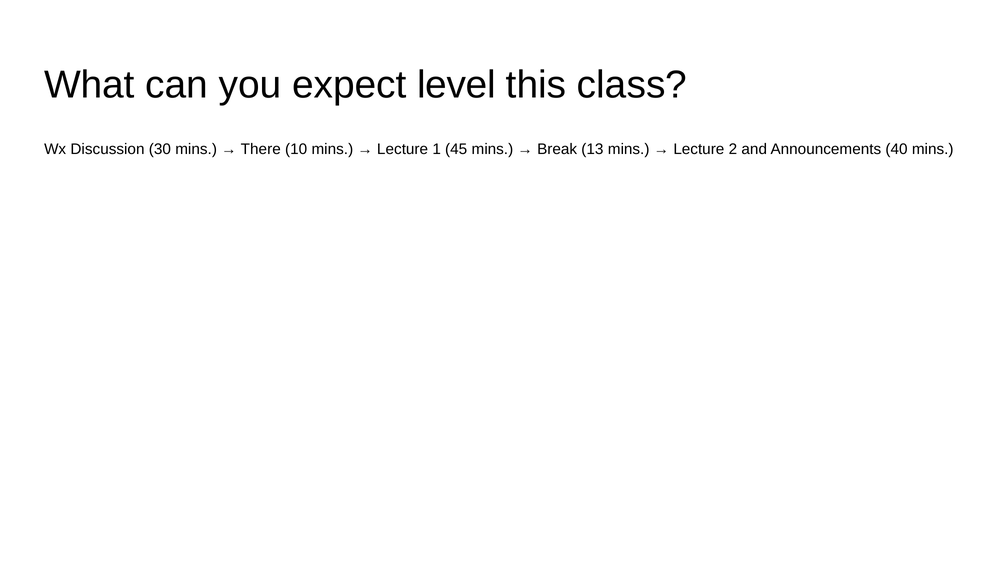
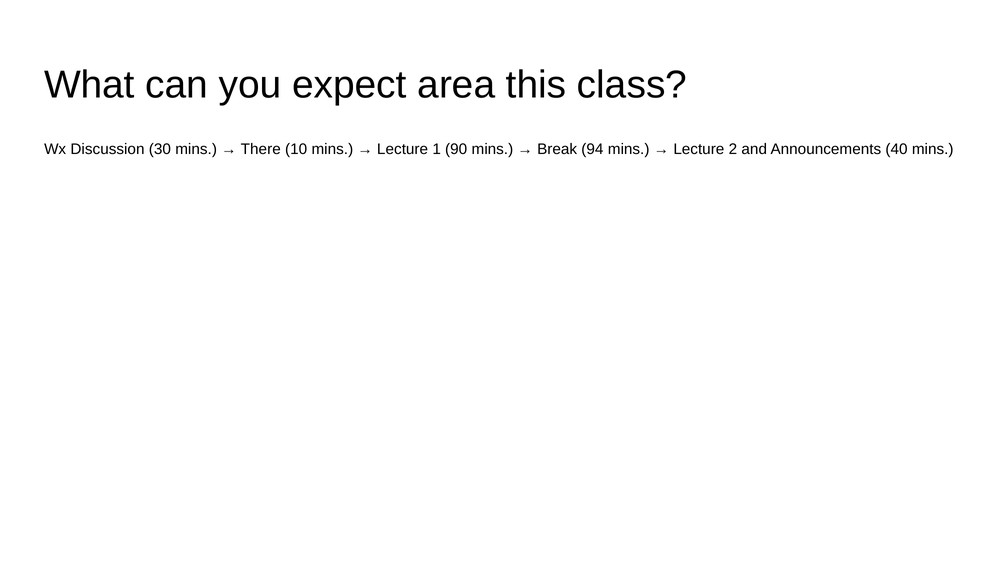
level: level -> area (456, 85)
45: 45 -> 90 (456, 149)
13: 13 -> 94 (592, 149)
